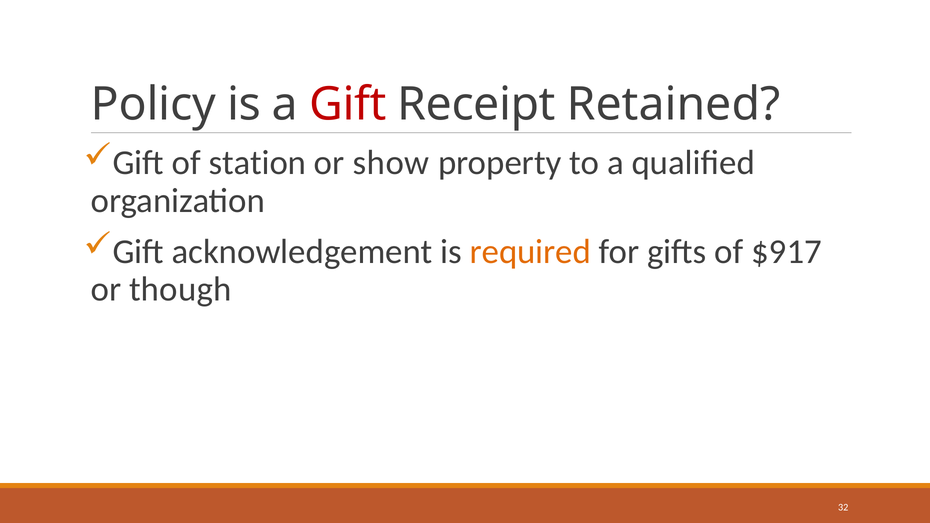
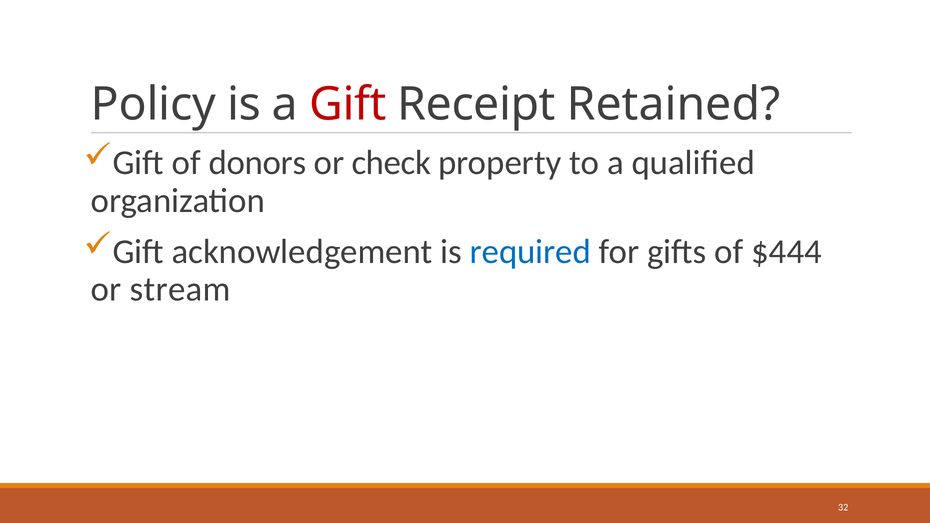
station: station -> donors (257, 163)
show: show -> check (391, 163)
required colour: orange -> blue (530, 252)
$917: $917 -> $444 (787, 252)
though: though -> stream (180, 289)
